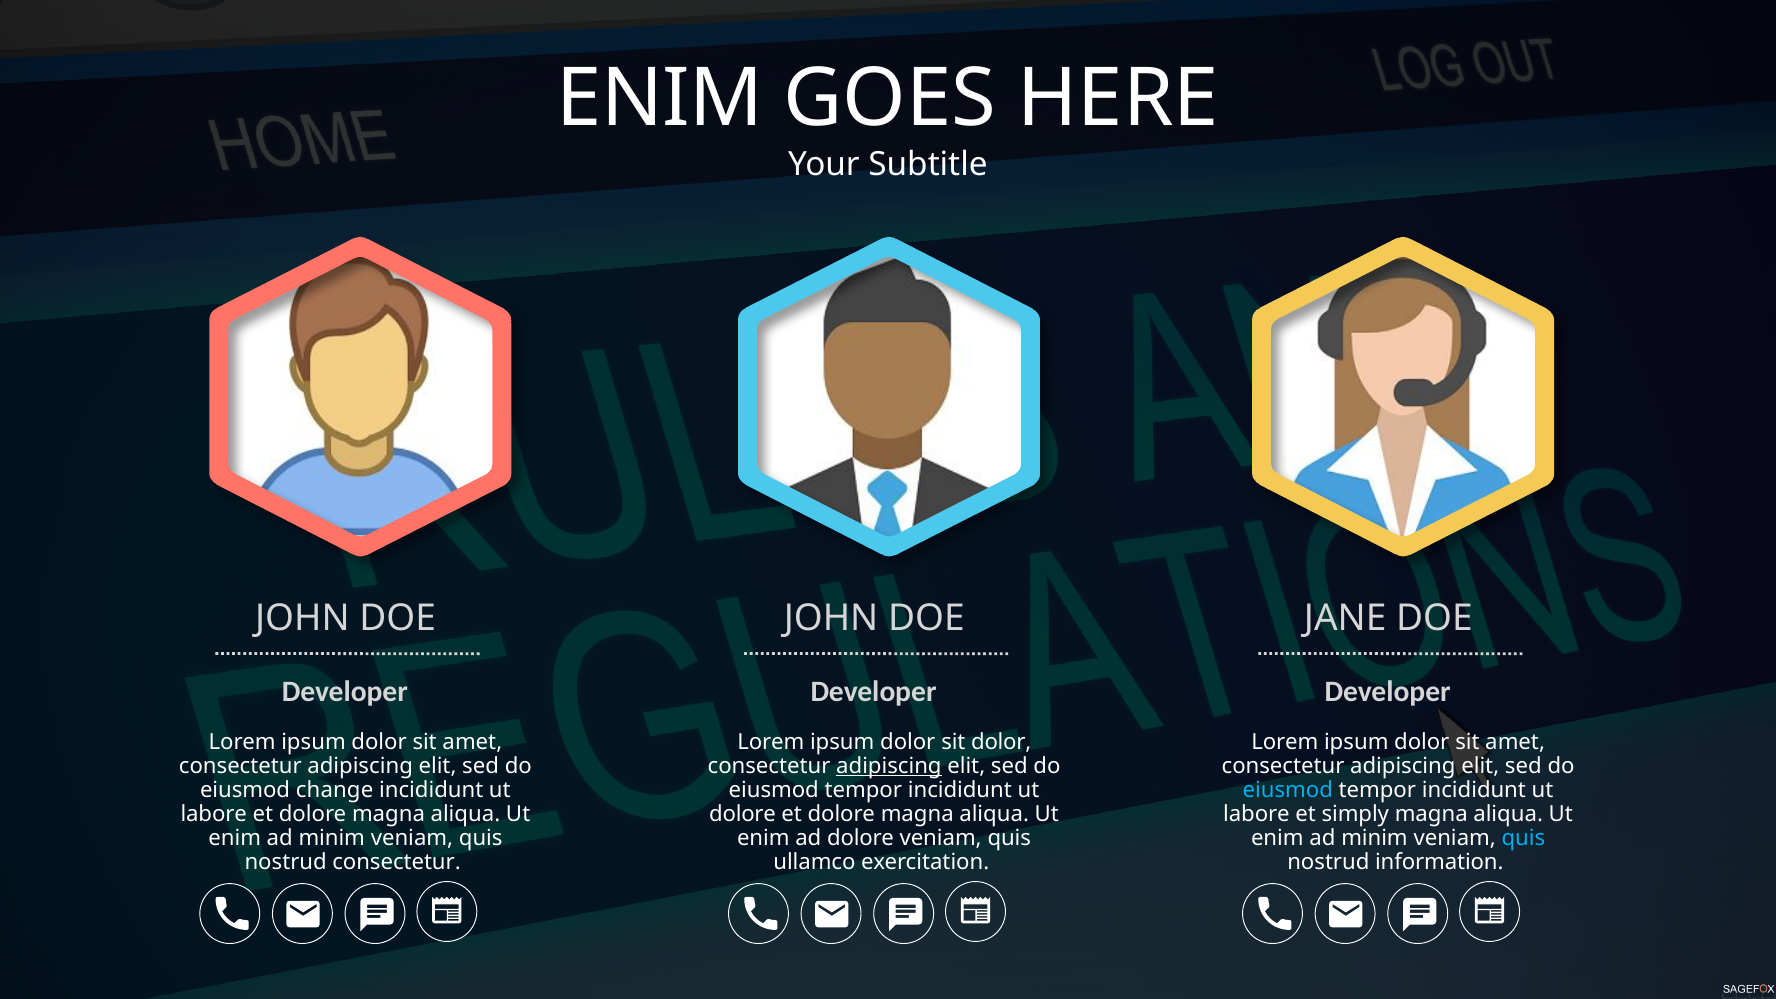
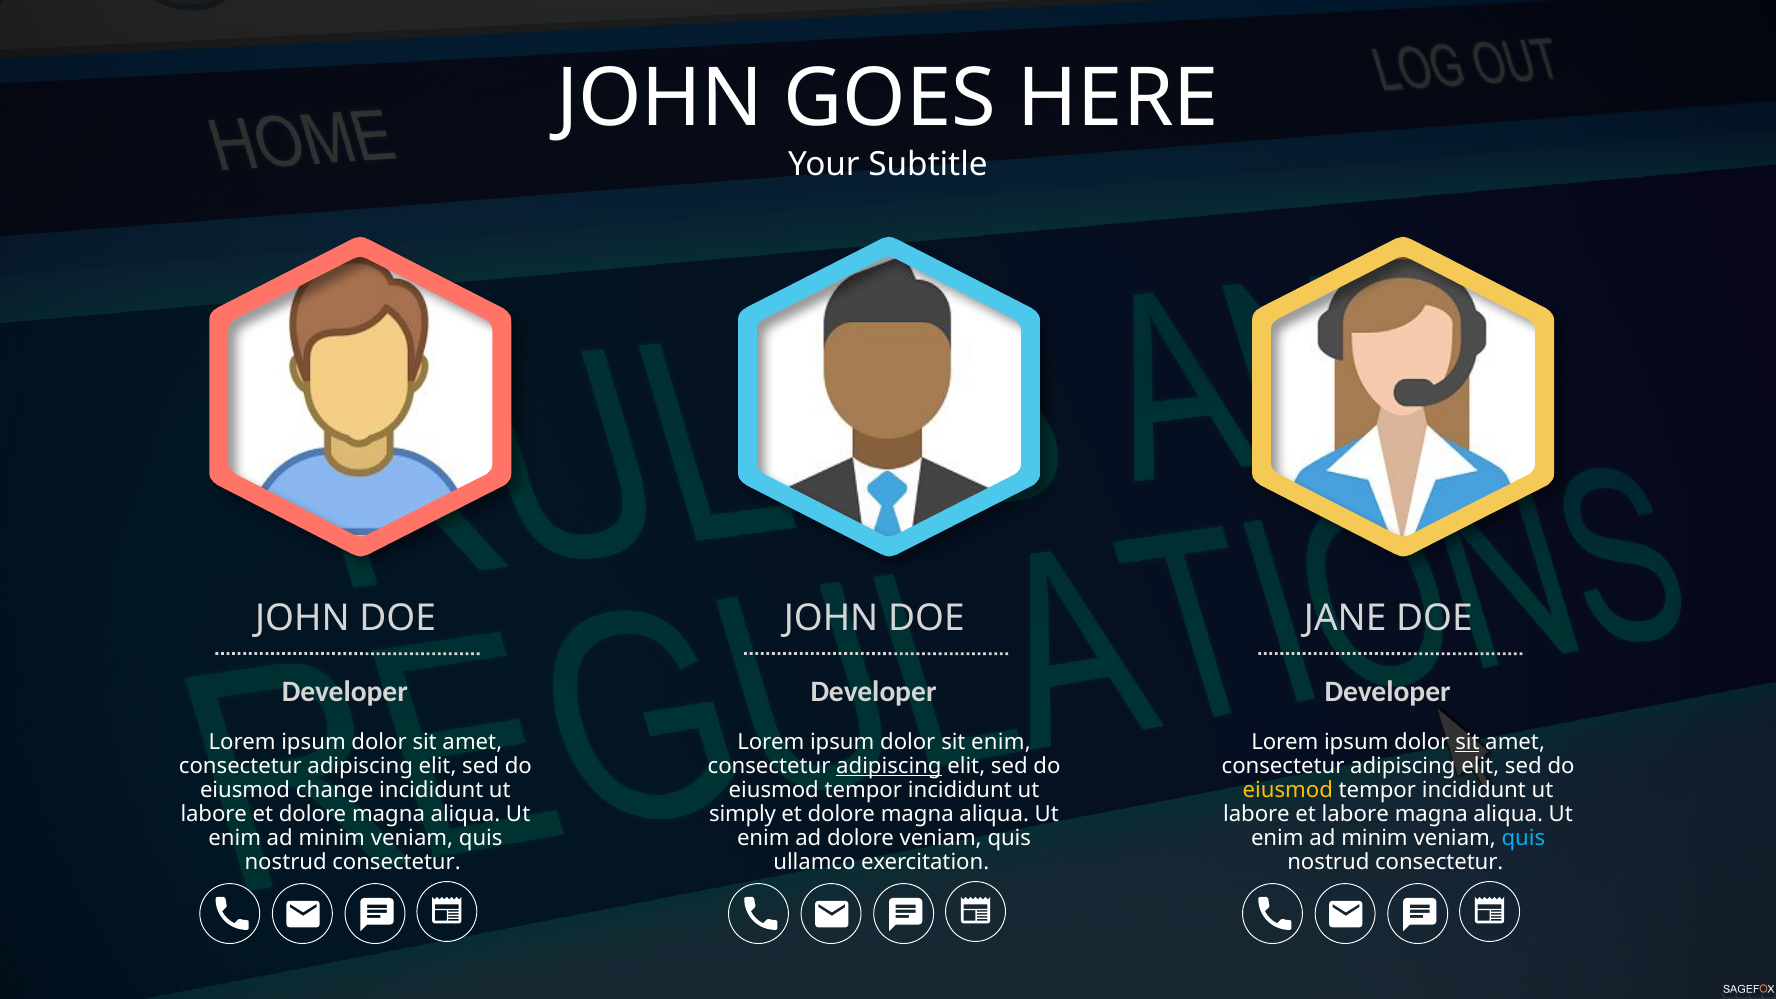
ENIM: ENIM -> JOHN (660, 99)
sit dolor: dolor -> enim (1001, 742)
sit underline: none -> present (1467, 742)
eiusmod colour: light blue -> yellow (1288, 790)
dolore: dolore -> simply (743, 814)
et simply: simply -> labore (1355, 814)
information: information -> consectetur (1439, 862)
